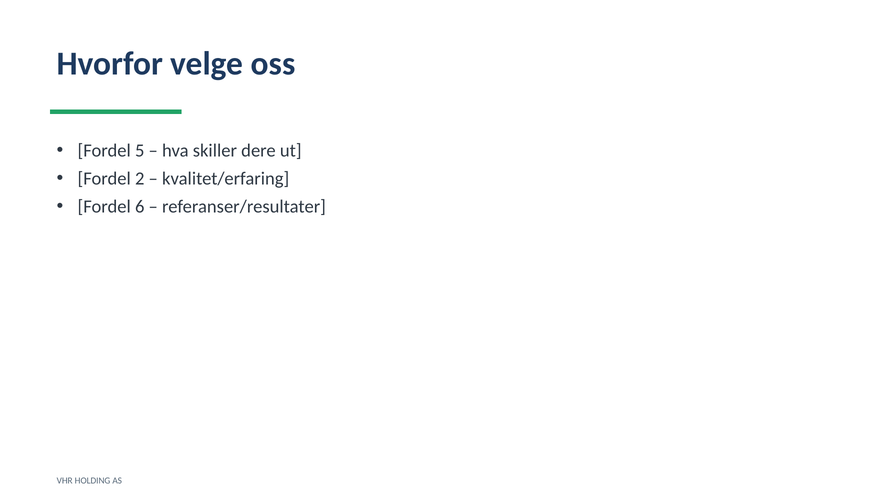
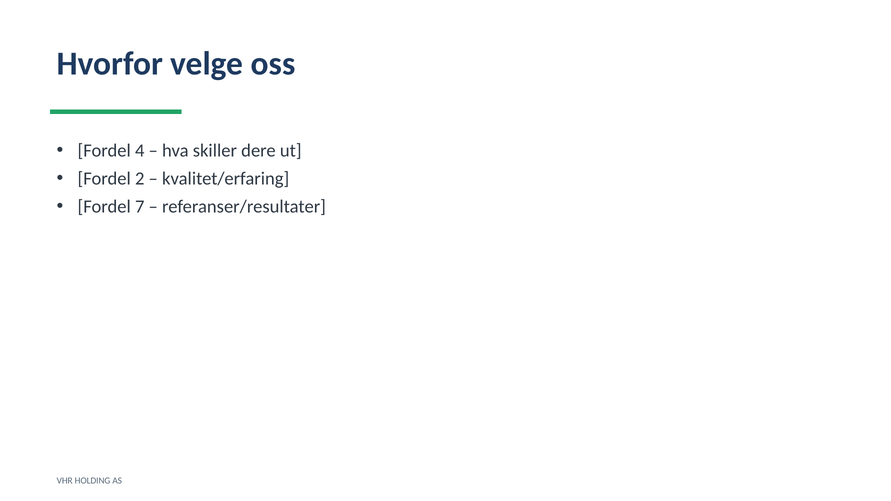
5: 5 -> 4 (140, 151)
6: 6 -> 7 (140, 207)
